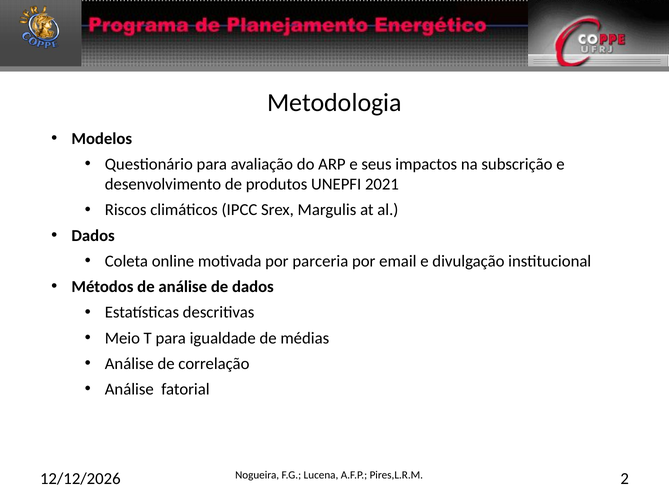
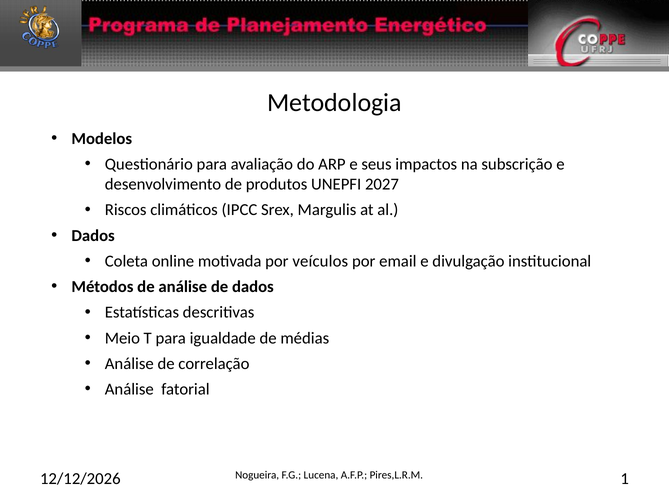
2021: 2021 -> 2027 (382, 185)
parceria: parceria -> veículos (320, 262)
2: 2 -> 1 (625, 480)
